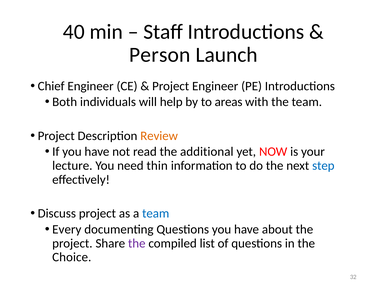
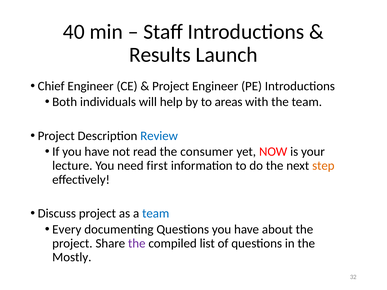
Person: Person -> Results (160, 55)
Review colour: orange -> blue (159, 136)
additional: additional -> consumer (207, 152)
thin: thin -> first (157, 166)
step colour: blue -> orange (323, 166)
Choice: Choice -> Mostly (72, 257)
